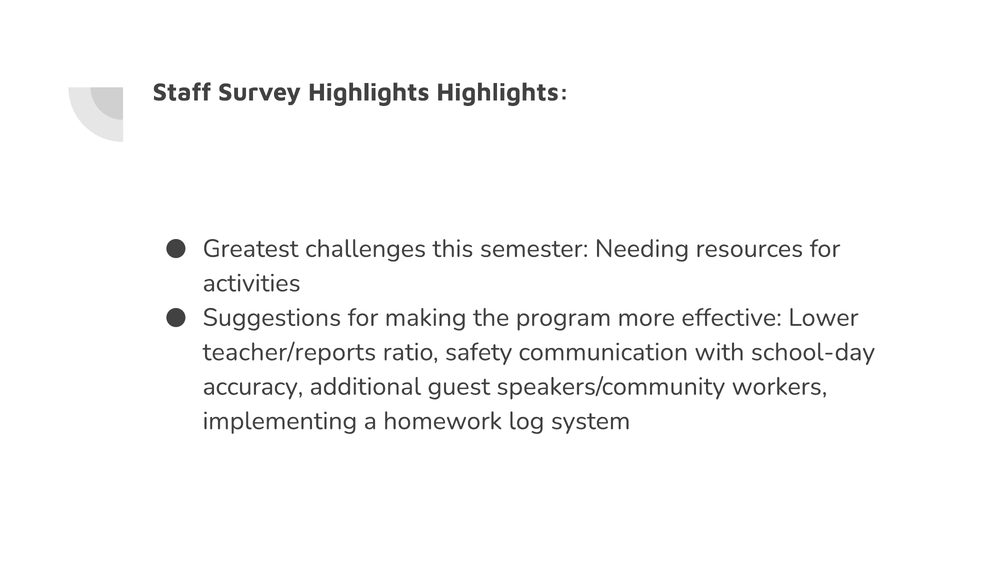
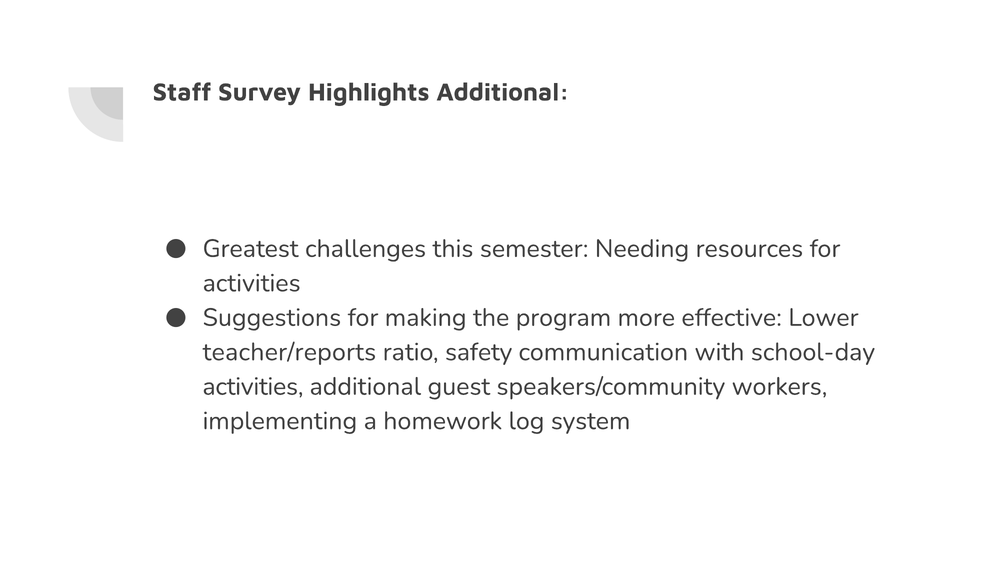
Highlights Highlights: Highlights -> Additional (503, 92)
accuracy: accuracy -> activities (253, 387)
